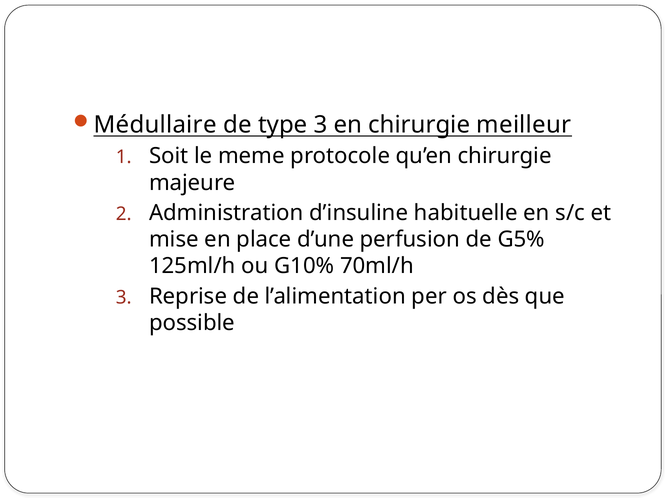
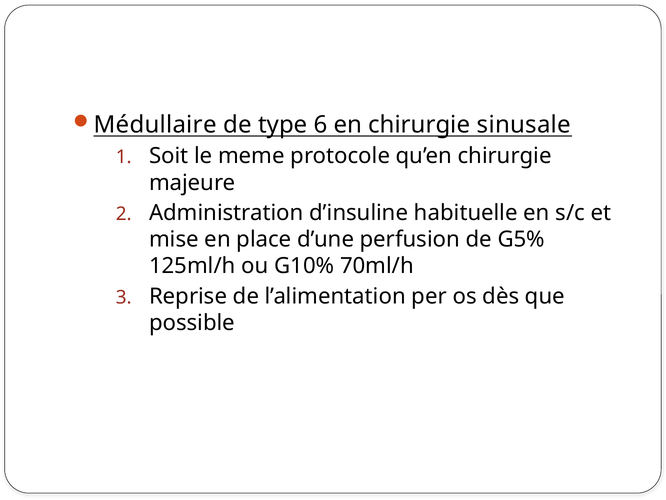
type 3: 3 -> 6 (321, 125)
meilleur: meilleur -> sinusale (524, 125)
